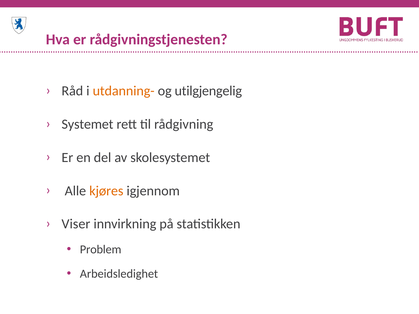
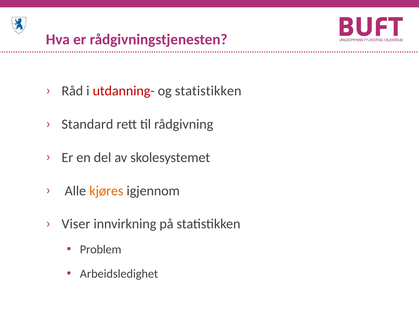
utdanning- colour: orange -> red (124, 91)
og utilgjengelig: utilgjengelig -> statistikken (208, 91)
Systemet: Systemet -> Standard (87, 124)
